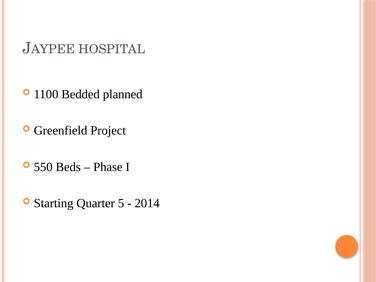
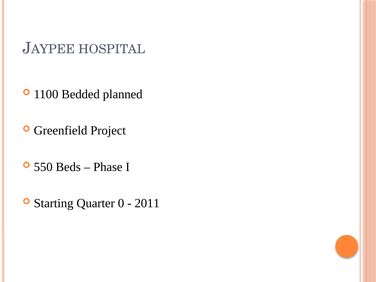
5: 5 -> 0 (121, 203)
2014: 2014 -> 2011 (147, 203)
